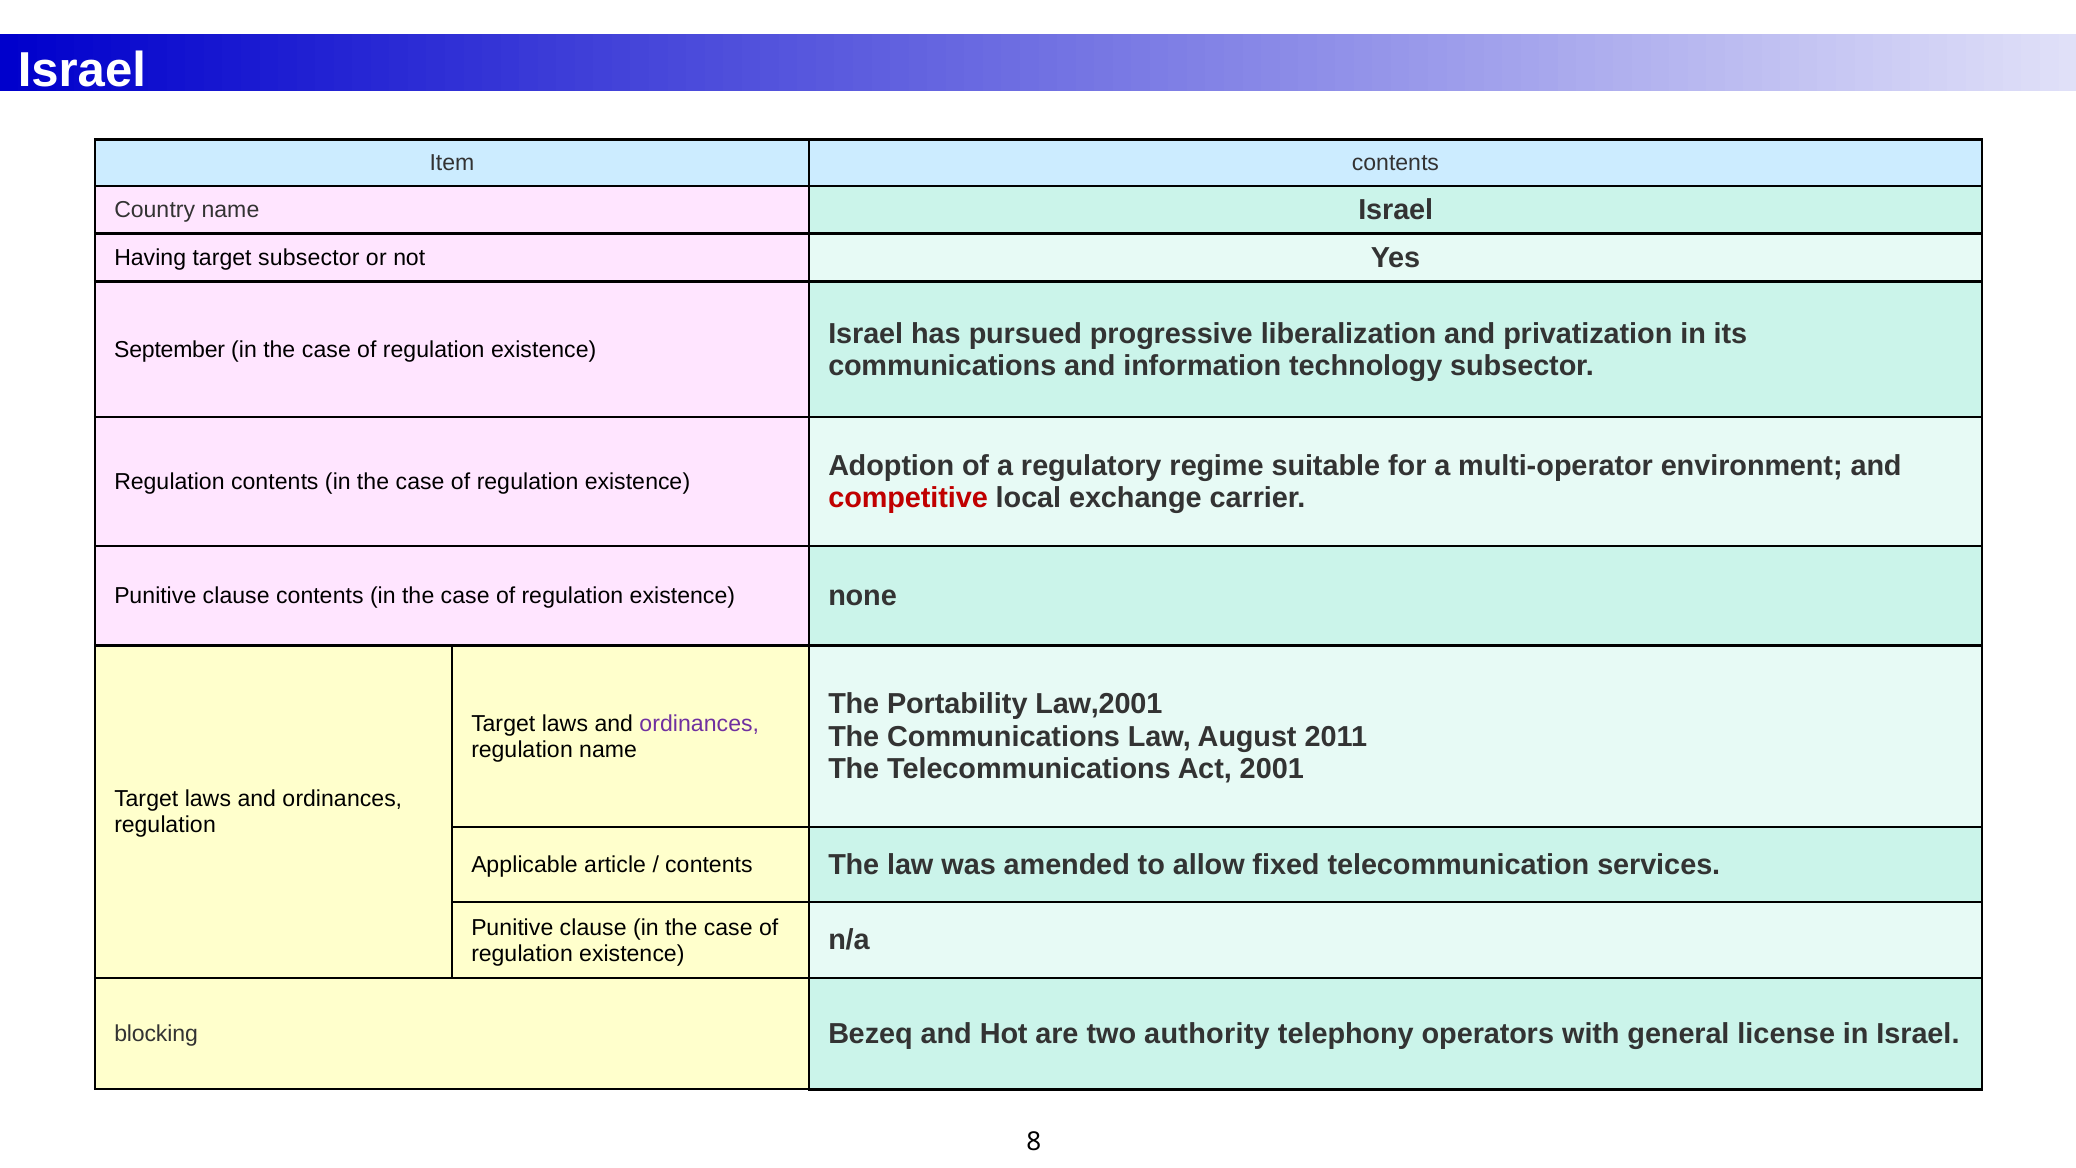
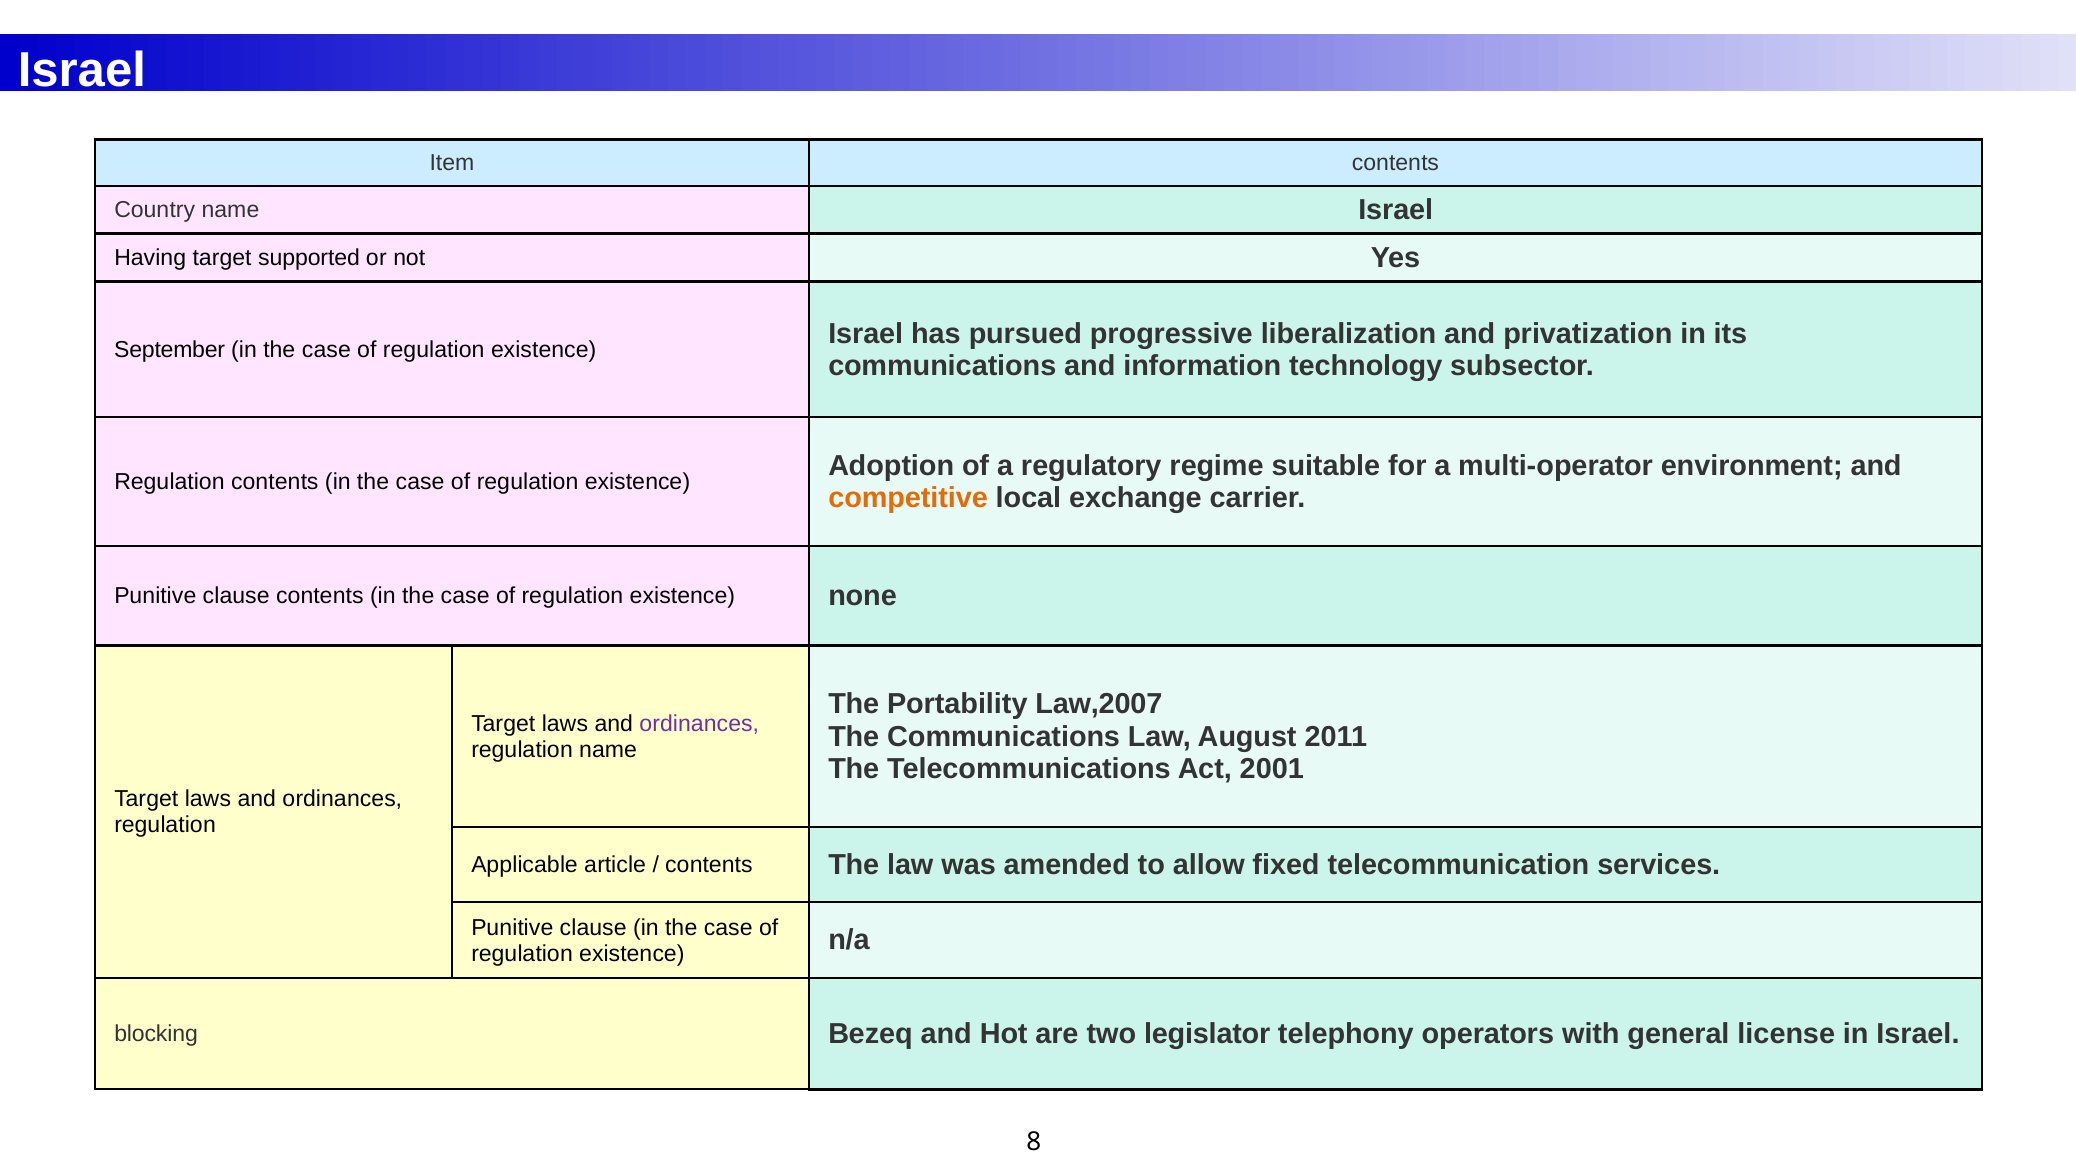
target subsector: subsector -> supported (309, 258)
competitive colour: red -> orange (908, 498)
Law,2001: Law,2001 -> Law,2007 (1099, 704)
authority: authority -> legislator (1207, 1034)
